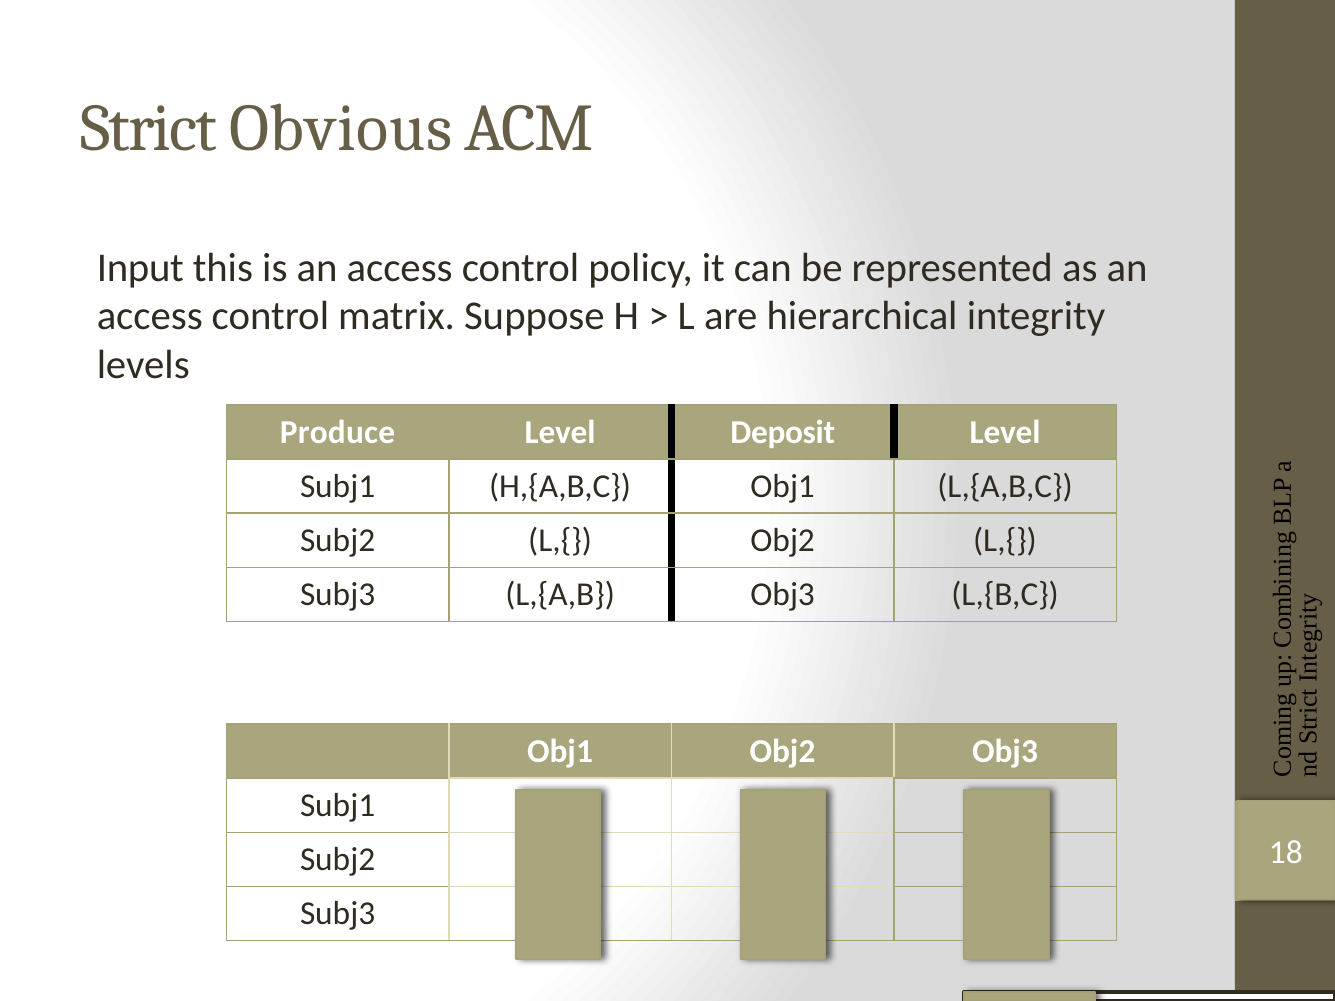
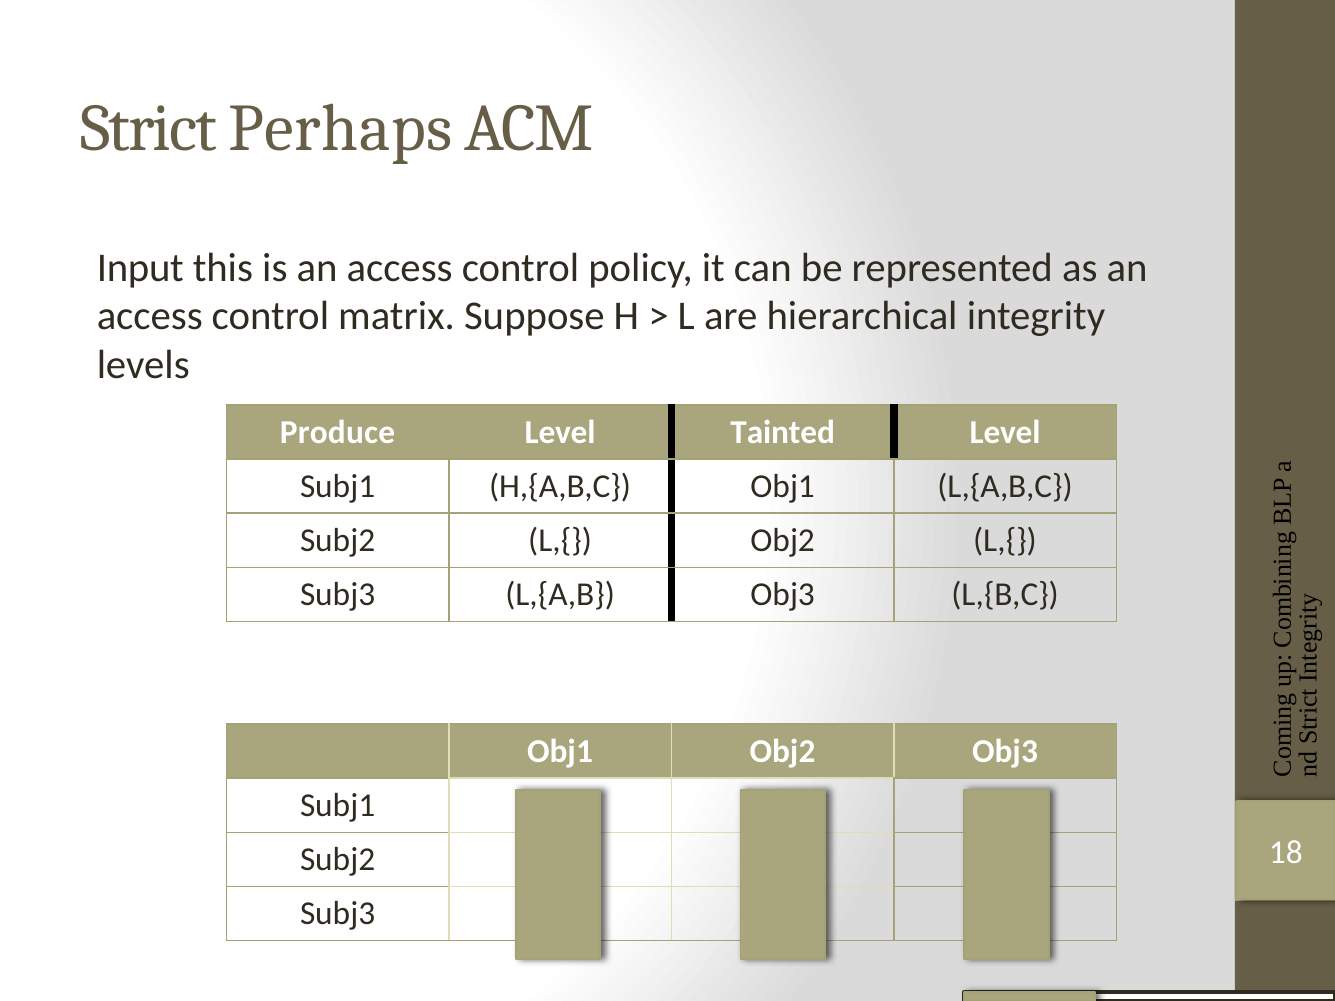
Obvious: Obvious -> Perhaps (341, 128)
Deposit: Deposit -> Tainted (783, 433)
